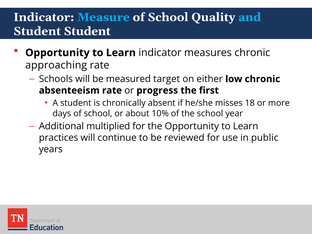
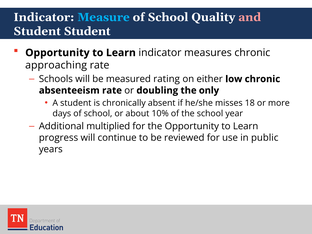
and colour: light blue -> pink (250, 17)
target: target -> rating (167, 79)
progress: progress -> doubling (157, 90)
first: first -> only (209, 90)
practices: practices -> progress (58, 138)
